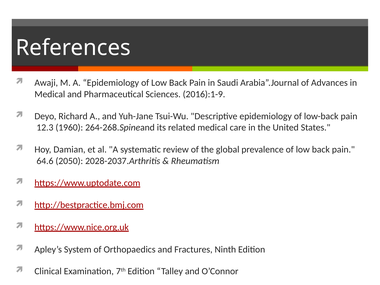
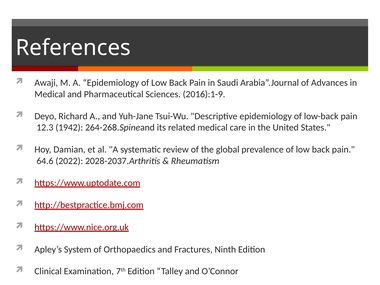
1960: 1960 -> 1942 (69, 128)
2050: 2050 -> 2022 (69, 161)
